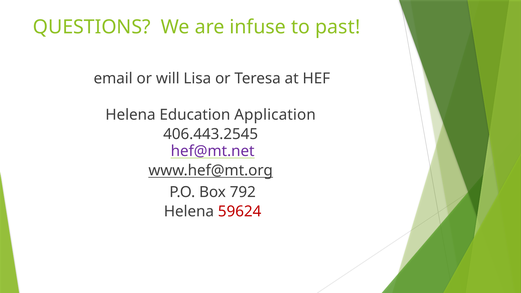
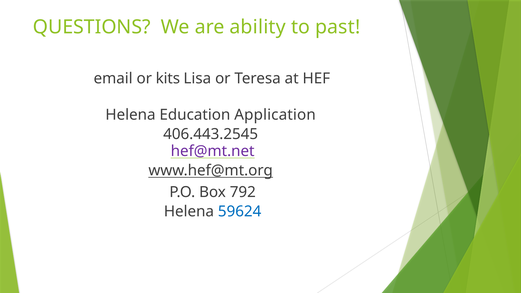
infuse: infuse -> ability (258, 27)
will: will -> kits (168, 78)
59624 colour: red -> blue (240, 212)
